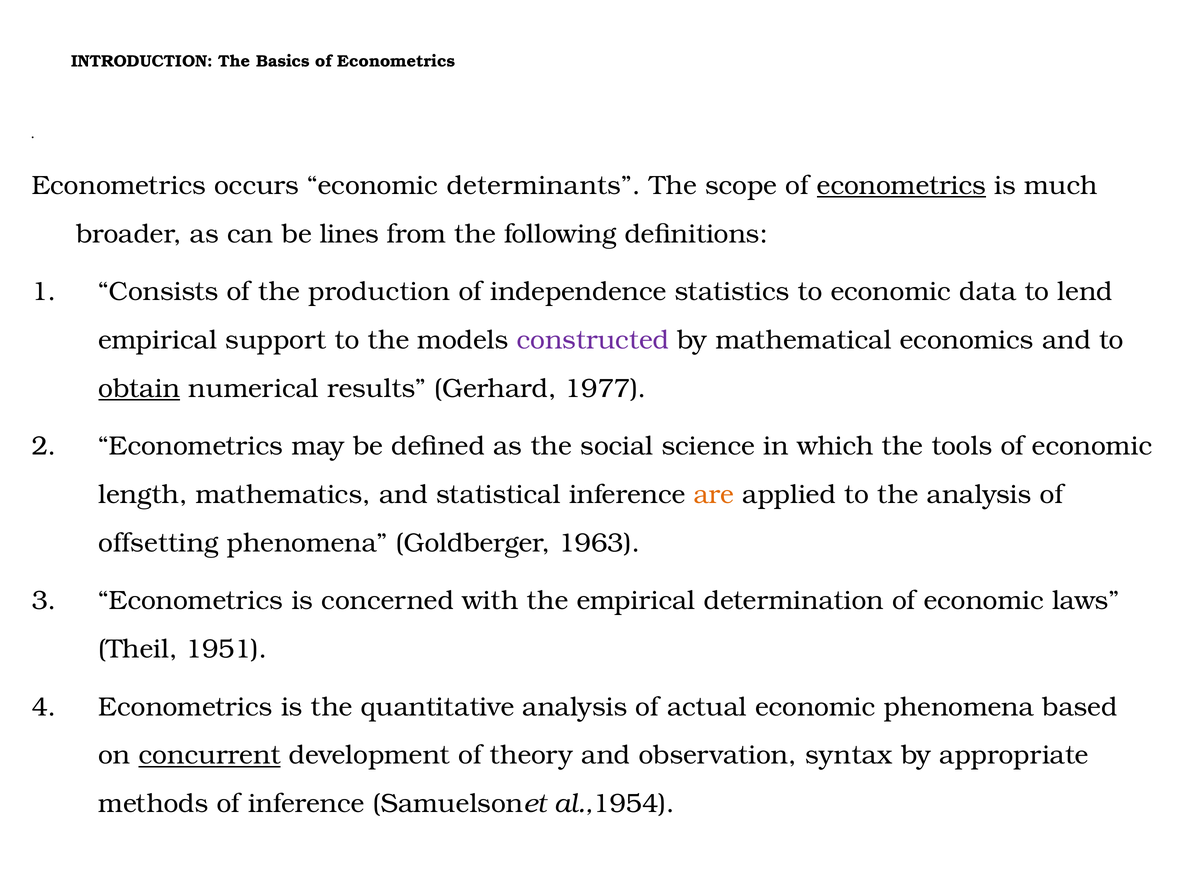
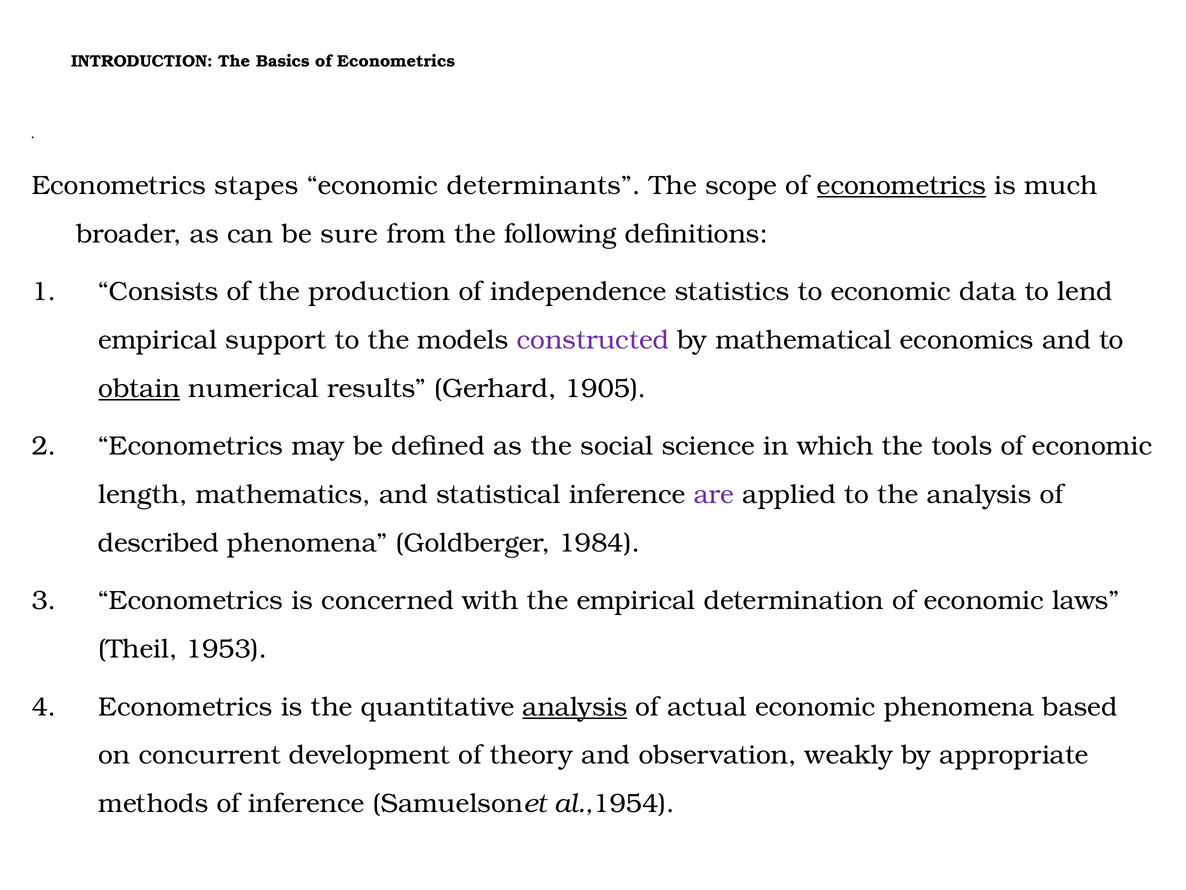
occurs: occurs -> stapes (256, 185)
lines: lines -> sure (349, 234)
1977: 1977 -> 1905 (606, 388)
are colour: orange -> purple (714, 494)
offsetting: offsetting -> described (159, 543)
1963: 1963 -> 1984 (599, 543)
1951: 1951 -> 1953 (227, 649)
analysis underline: none -> present (575, 707)
concurrent underline: present -> none (210, 755)
syntax: syntax -> weakly (849, 755)
